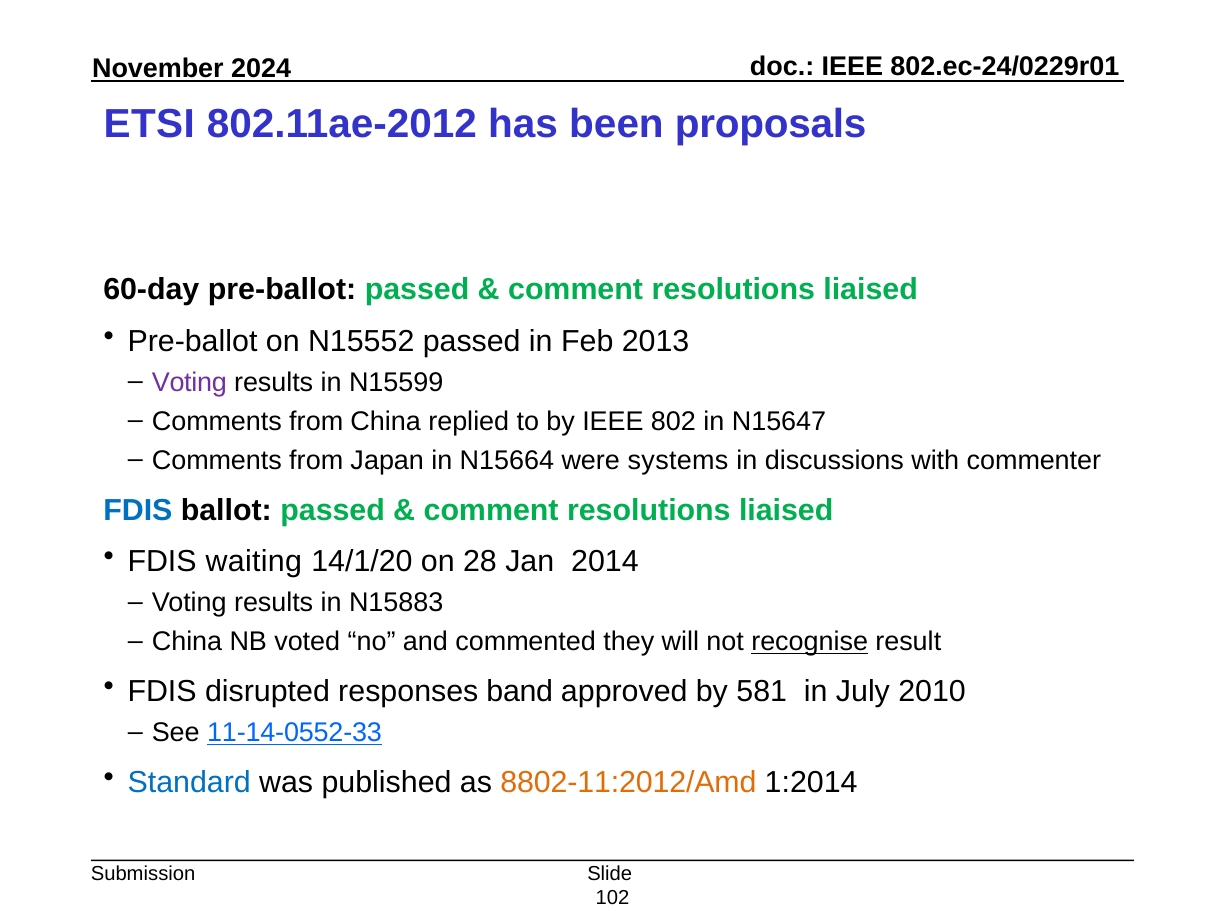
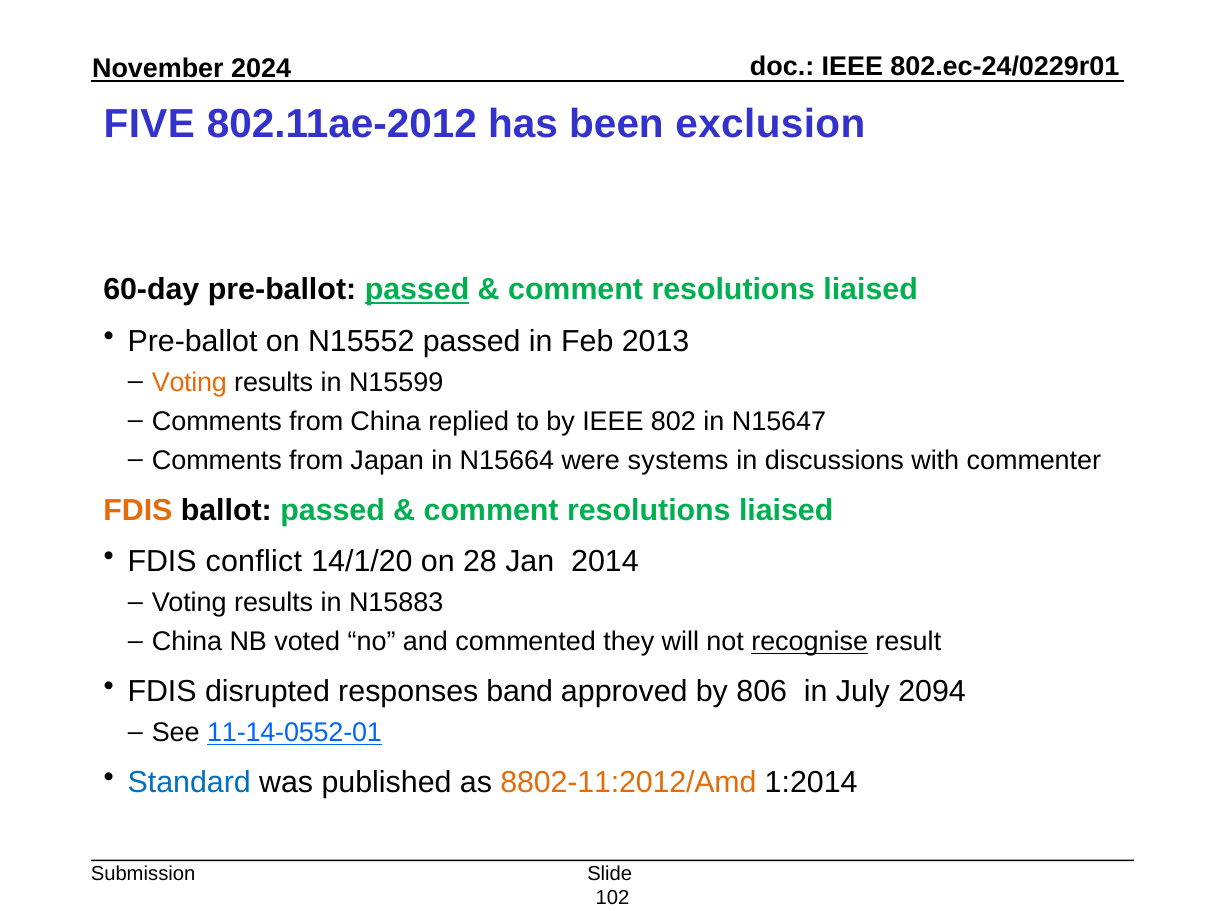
ETSI: ETSI -> FIVE (149, 124)
proposals: proposals -> exclusion (770, 124)
passed underline: none -> present (417, 290)
Voting colour: purple -> orange (189, 382)
FDIS colour: blue -> orange (138, 510)
waiting: waiting -> conflict (254, 562)
581: 581 -> 806 (762, 692)
2010: 2010 -> 2094 (932, 692)
11-14-0552-33: 11-14-0552-33 -> 11-14-0552-01 (295, 733)
